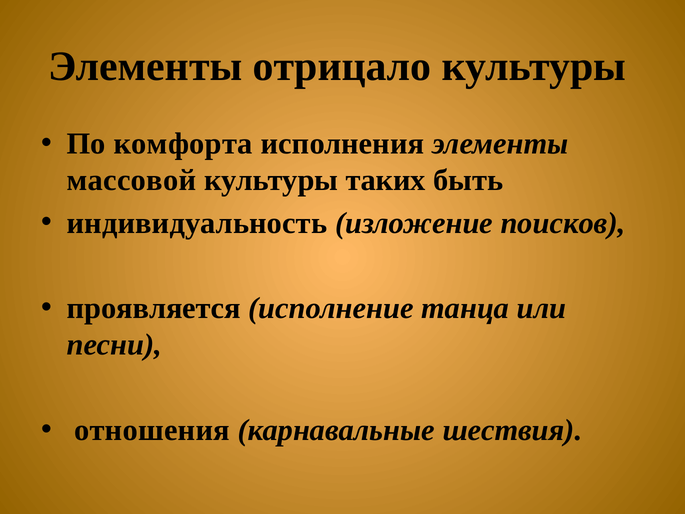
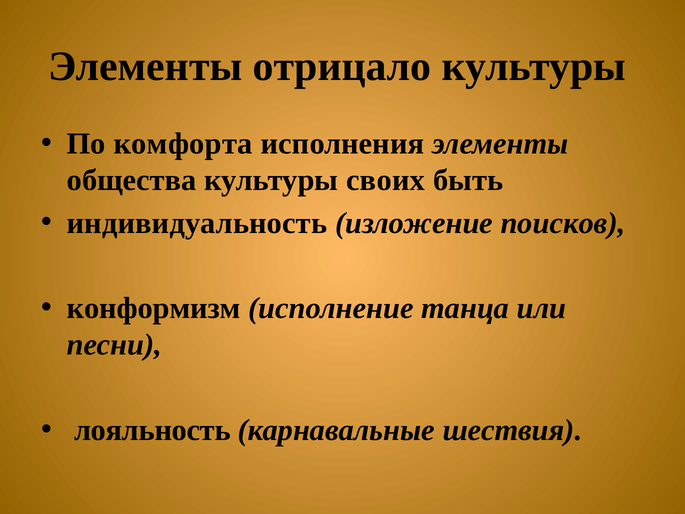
массовой: массовой -> общества (132, 180)
таких: таких -> своих (386, 180)
проявляется: проявляется -> конформизм (154, 308)
отношения: отношения -> лояльность (152, 430)
